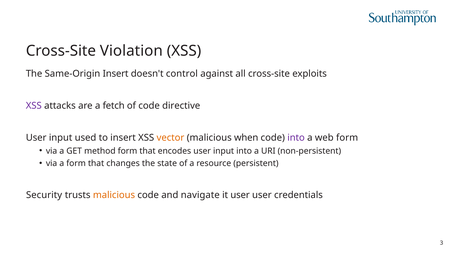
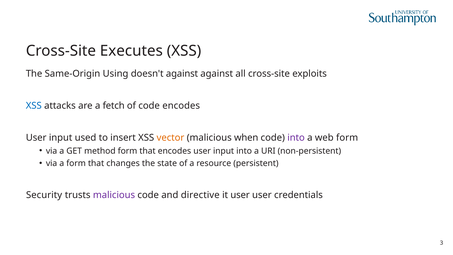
Violation: Violation -> Executes (131, 51)
Same-Origin Insert: Insert -> Using (116, 74)
doesn't control: control -> against (182, 74)
XSS colour: purple -> blue (34, 106)
code directive: directive -> encodes (181, 106)
malicious colour: orange -> purple (114, 195)
navigate: navigate -> directive (200, 195)
